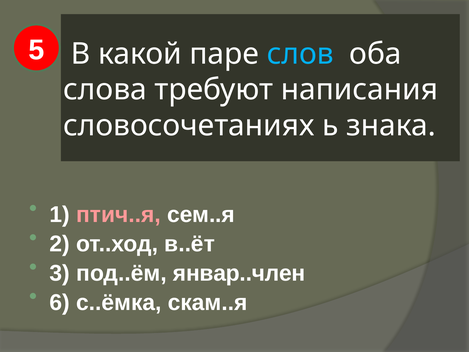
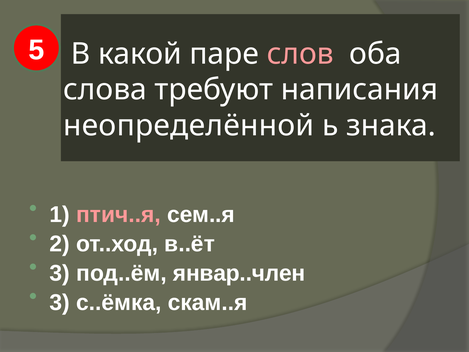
слов colour: light blue -> pink (300, 54)
словосочетаниях: словосочетаниях -> неопределённой (189, 126)
6: 6 -> 3 (60, 302)
